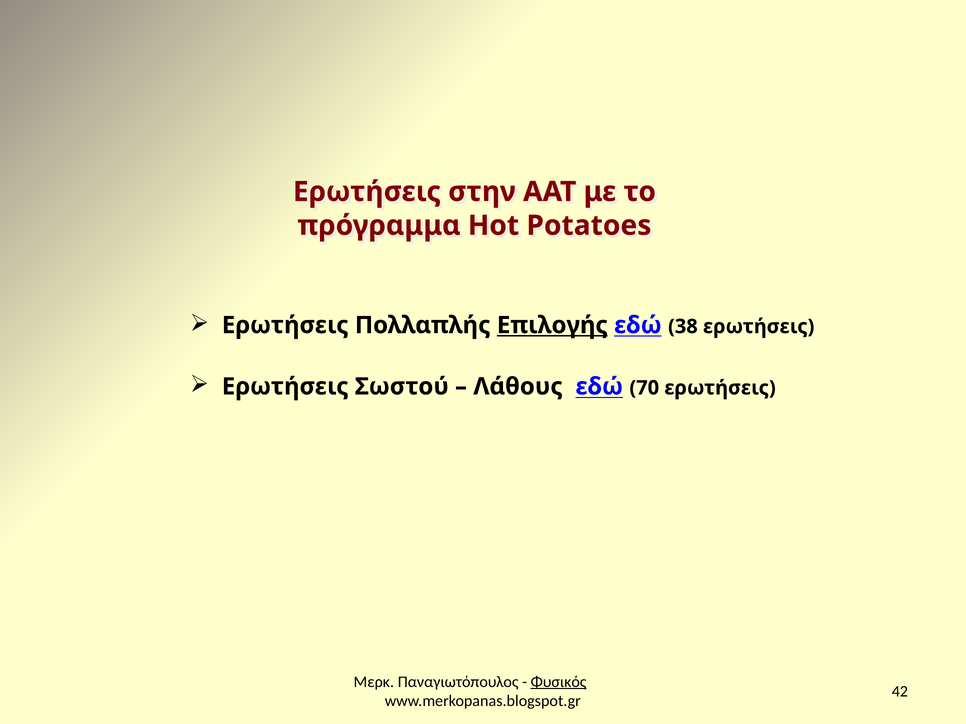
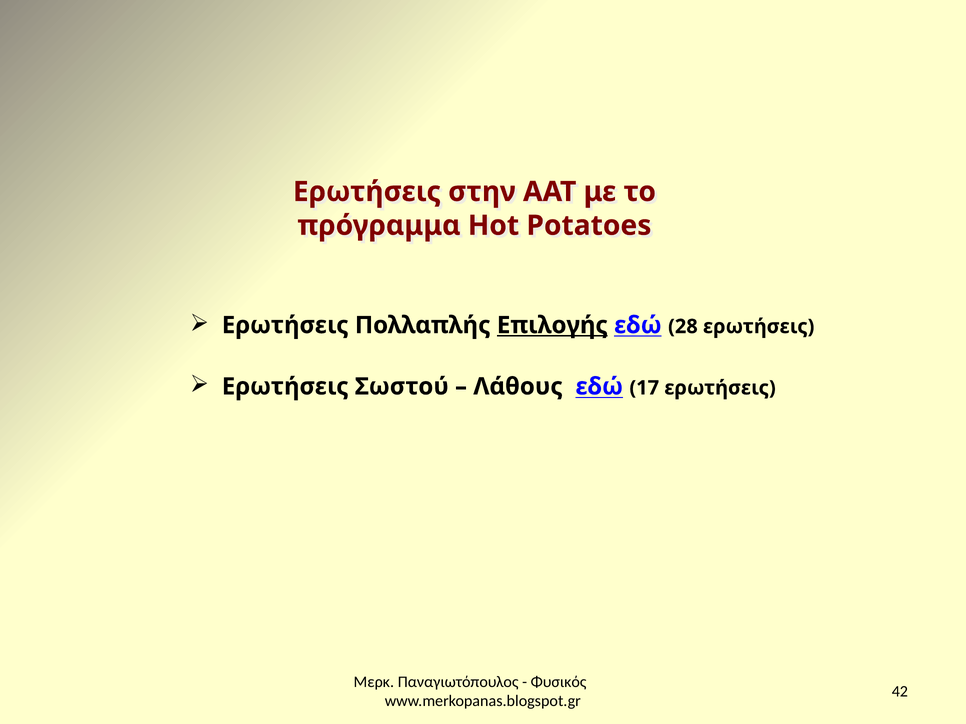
38: 38 -> 28 (683, 327)
70: 70 -> 17 (644, 388)
Φυσικός underline: present -> none (559, 682)
